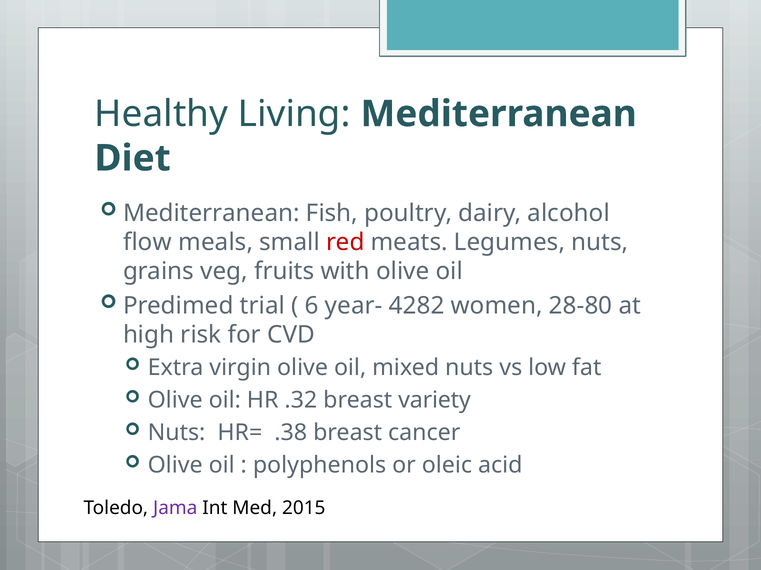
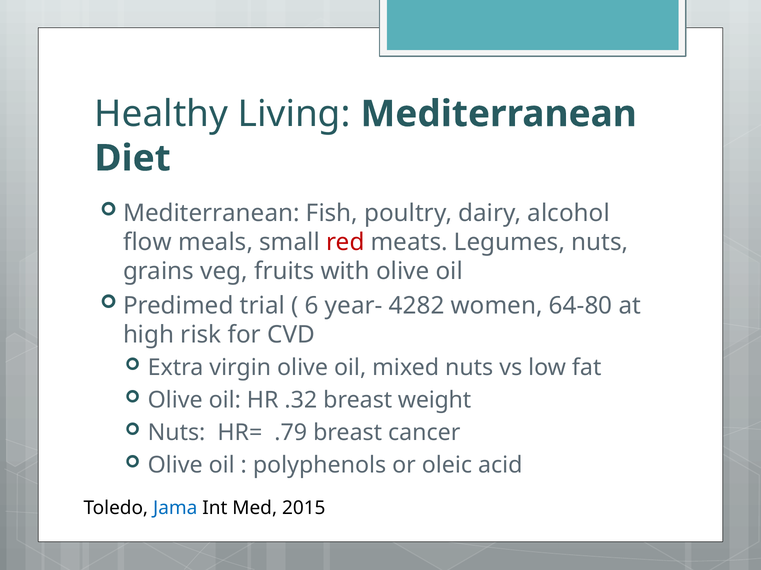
28-80: 28-80 -> 64-80 (581, 306)
variety: variety -> weight (435, 401)
.38: .38 -> .79 (291, 433)
Jama colour: purple -> blue (175, 509)
